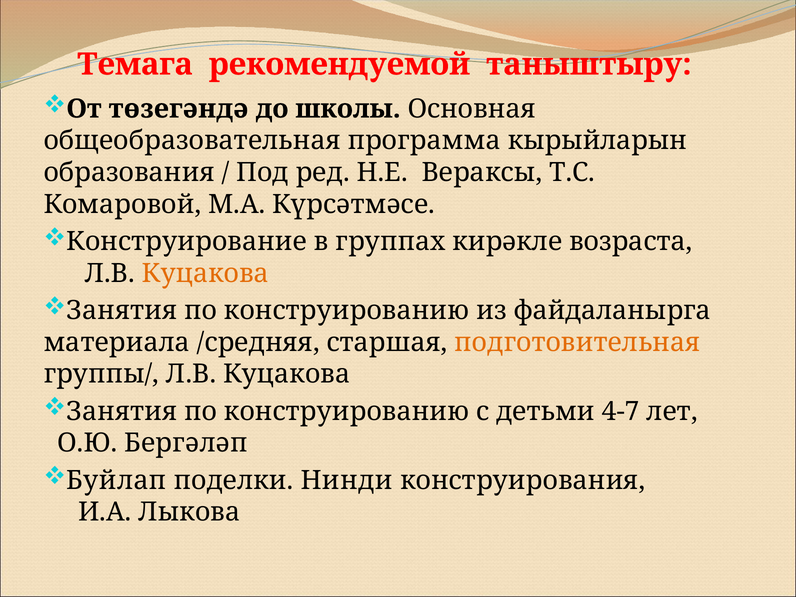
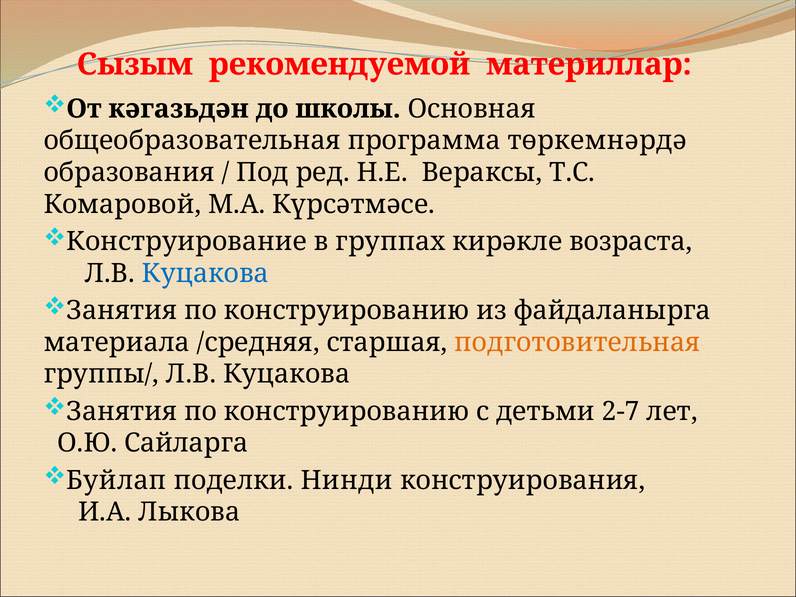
Темага: Темага -> Сызым (135, 64)
таныштыру: таныштыру -> материллар (589, 64)
төзегәндә: төзегәндә -> кәгазьдән (179, 109)
кырыйларын: кырыйларын -> төркемнәрдә (597, 141)
Куцакова colour: orange -> blue (205, 273)
4-7: 4-7 -> 2-7 (621, 411)
Бергәләп: Бергәләп -> Сайларга (186, 443)
